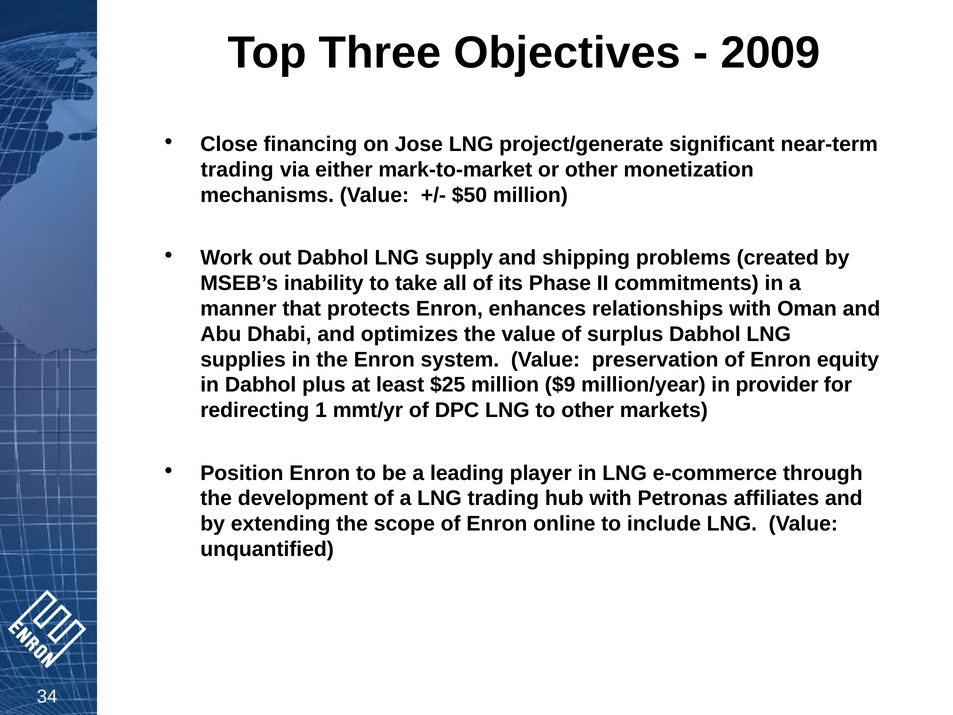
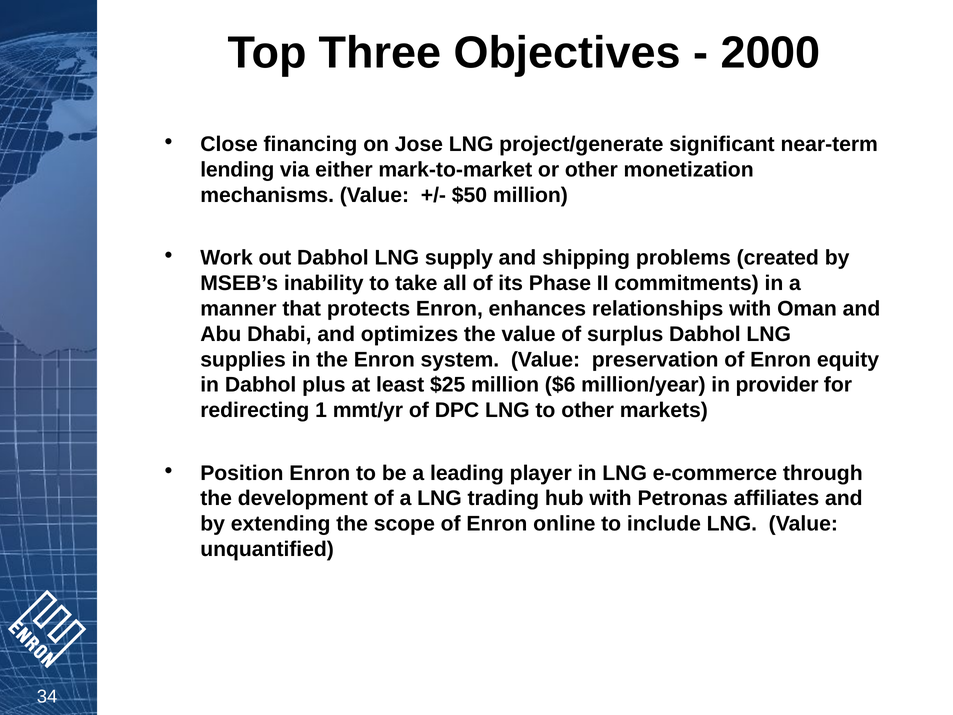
2009: 2009 -> 2000 (771, 53)
trading: trading -> lending (237, 170)
$9: $9 -> $6 (560, 385)
